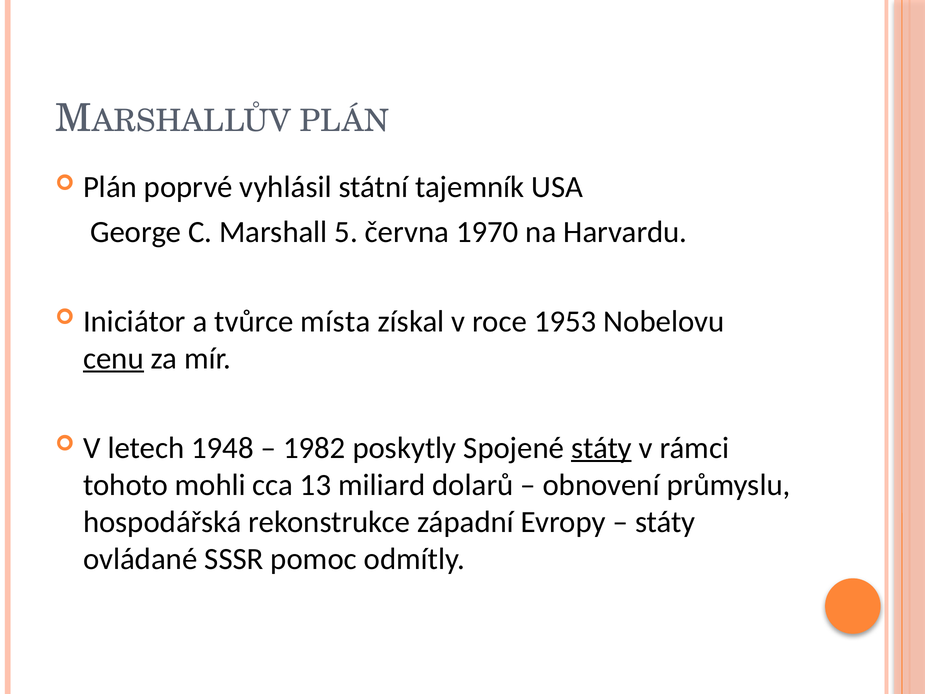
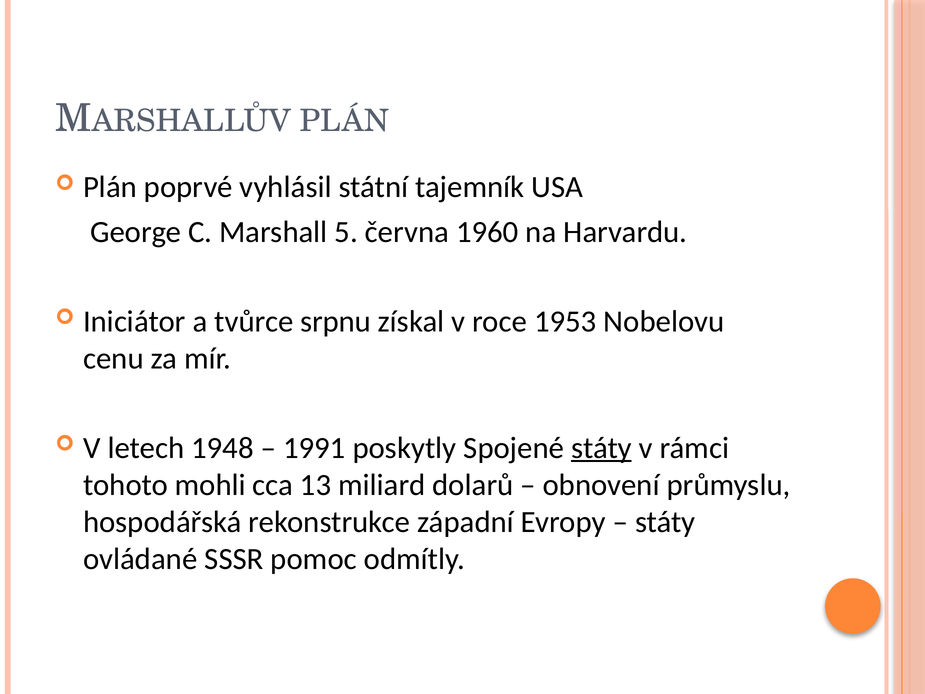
1970: 1970 -> 1960 (487, 232)
místa: místa -> srpnu (336, 321)
cenu underline: present -> none (113, 358)
1982: 1982 -> 1991 (314, 448)
